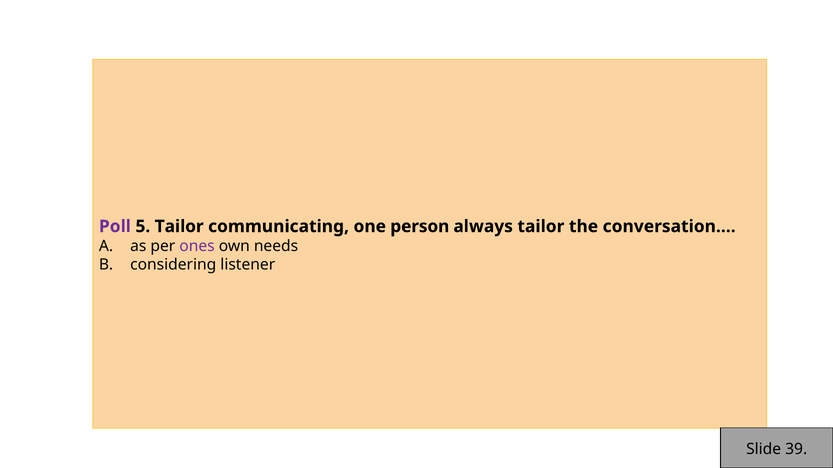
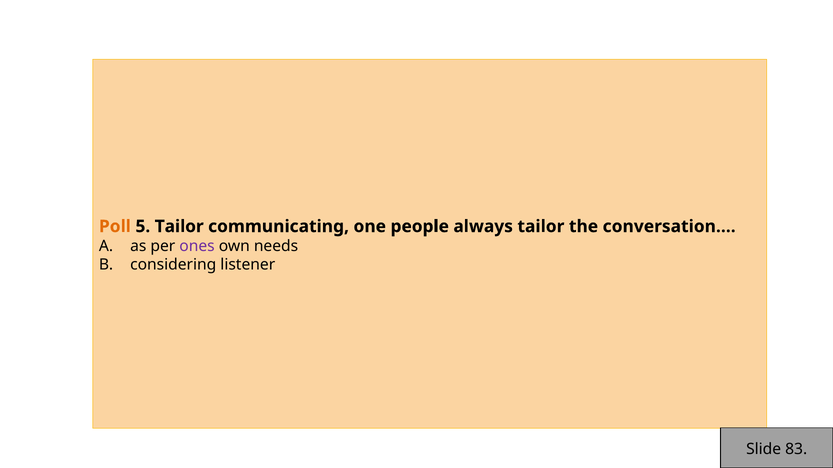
Poll colour: purple -> orange (115, 227)
person: person -> people (420, 227)
39: 39 -> 83 (796, 449)
